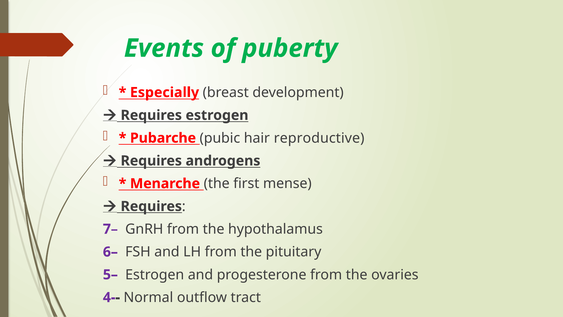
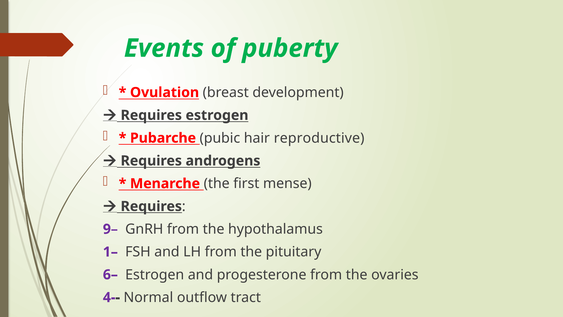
Especially: Especially -> Ovulation (165, 92)
7–: 7– -> 9– (110, 229)
6–: 6– -> 1– (110, 252)
5–: 5– -> 6– (110, 274)
